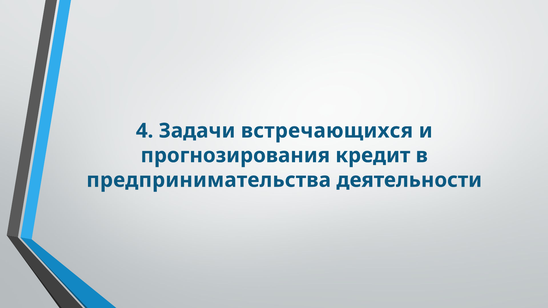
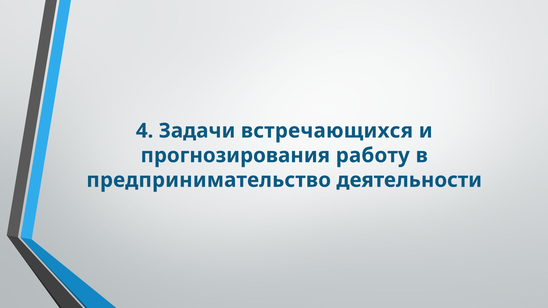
кредит: кредит -> работу (373, 156)
предпринимательства: предпринимательства -> предпринимательство (209, 180)
